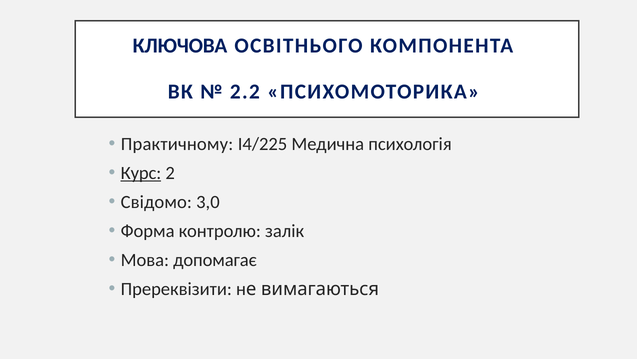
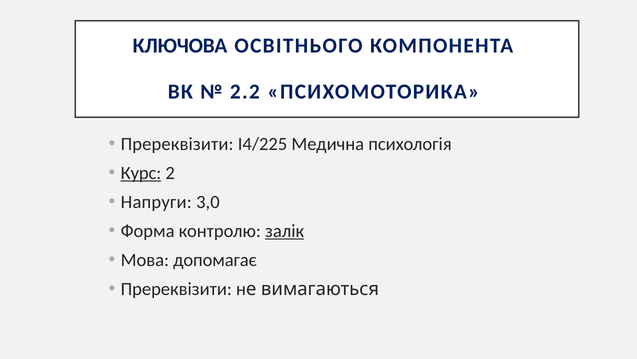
Практичному: Практичному -> Пререквізити (177, 144)
Свідомо: Свідомо -> Напруги (156, 202)
залік underline: none -> present (285, 231)
